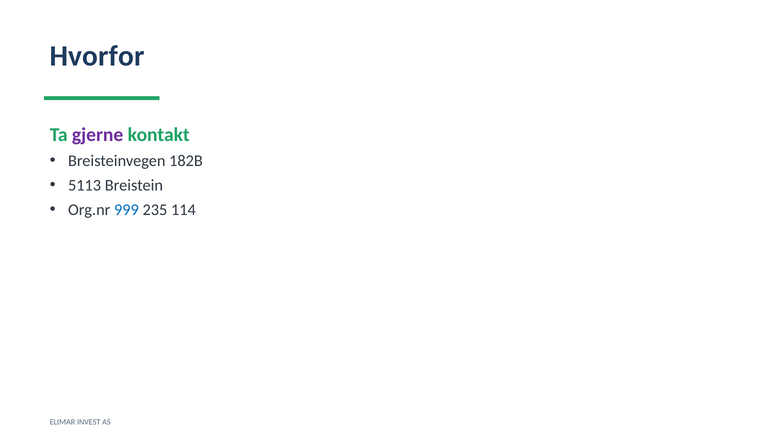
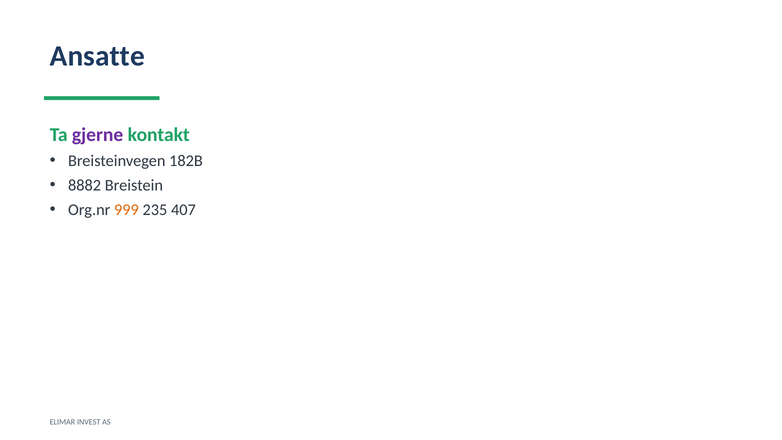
Hvorfor: Hvorfor -> Ansatte (97, 56)
5113: 5113 -> 8882 (85, 185)
999 colour: blue -> orange (126, 210)
114: 114 -> 407 (183, 210)
